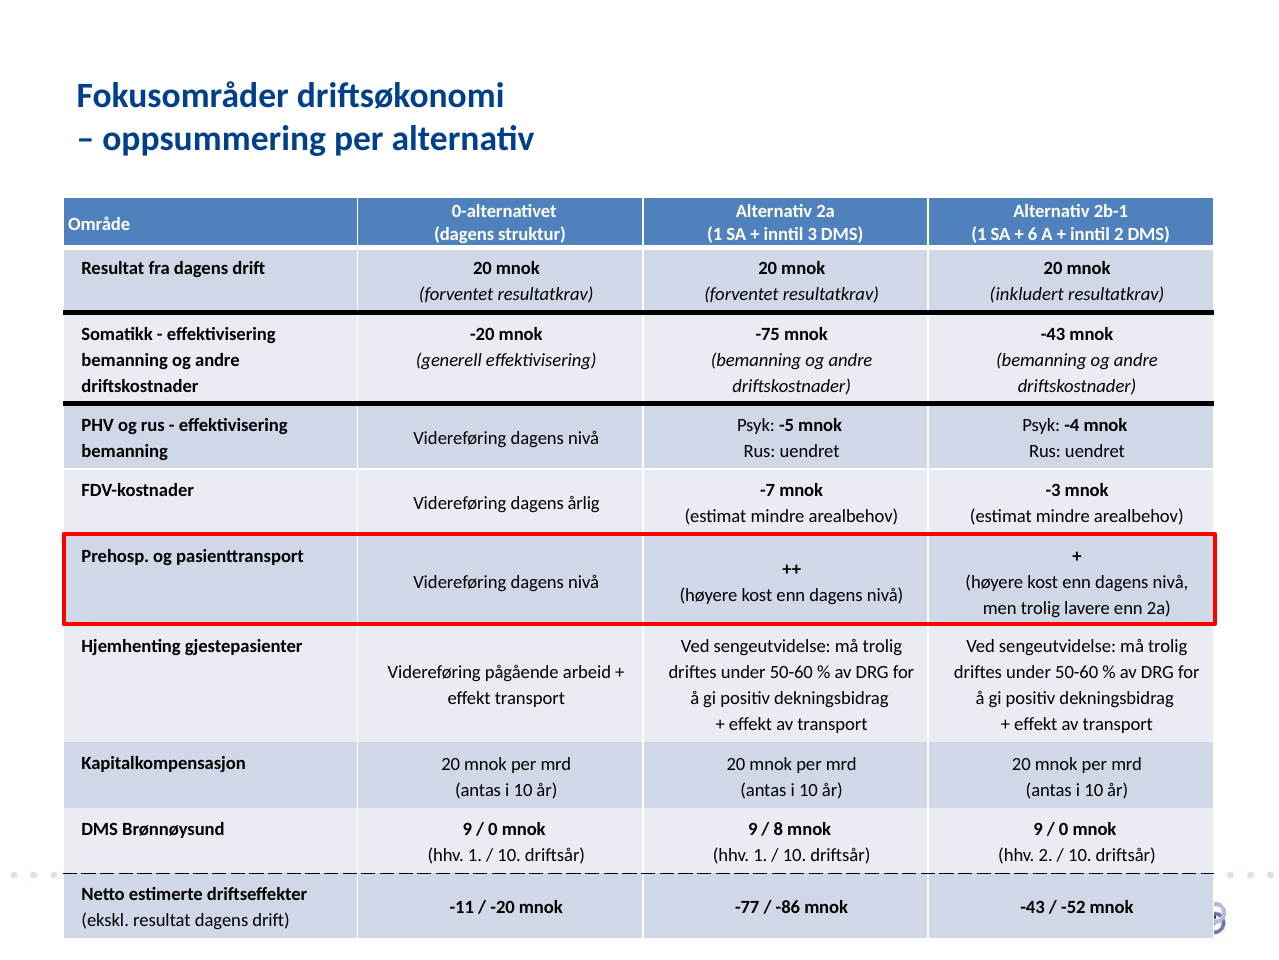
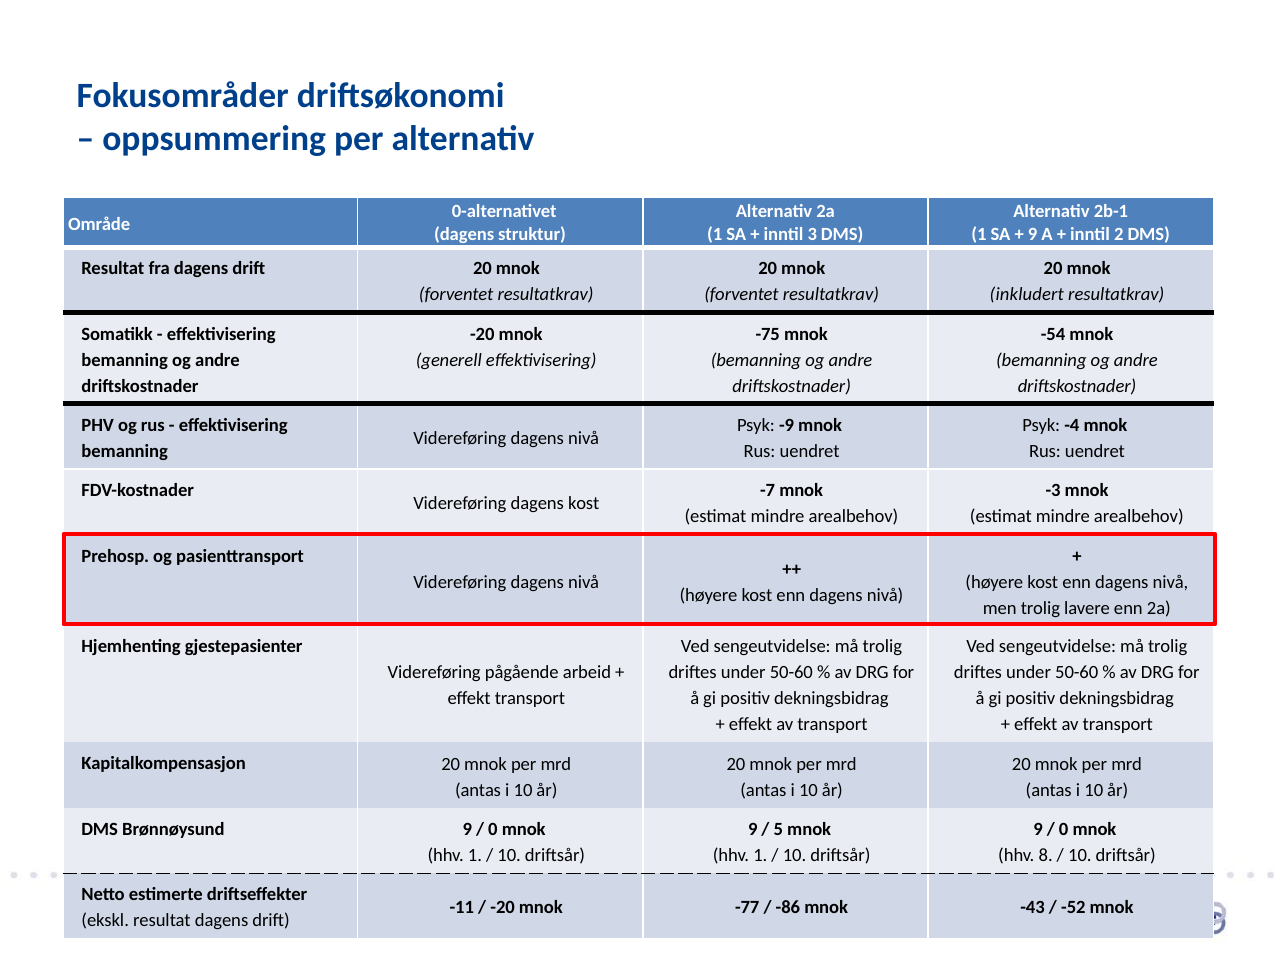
6: 6 -> 9 (1033, 234)
-43: -43 -> -54 (1053, 334)
-5: -5 -> -9 (787, 425)
dagens årlig: årlig -> kost (584, 503)
8: 8 -> 5 (778, 829)
hhv 2: 2 -> 8 (1046, 855)
